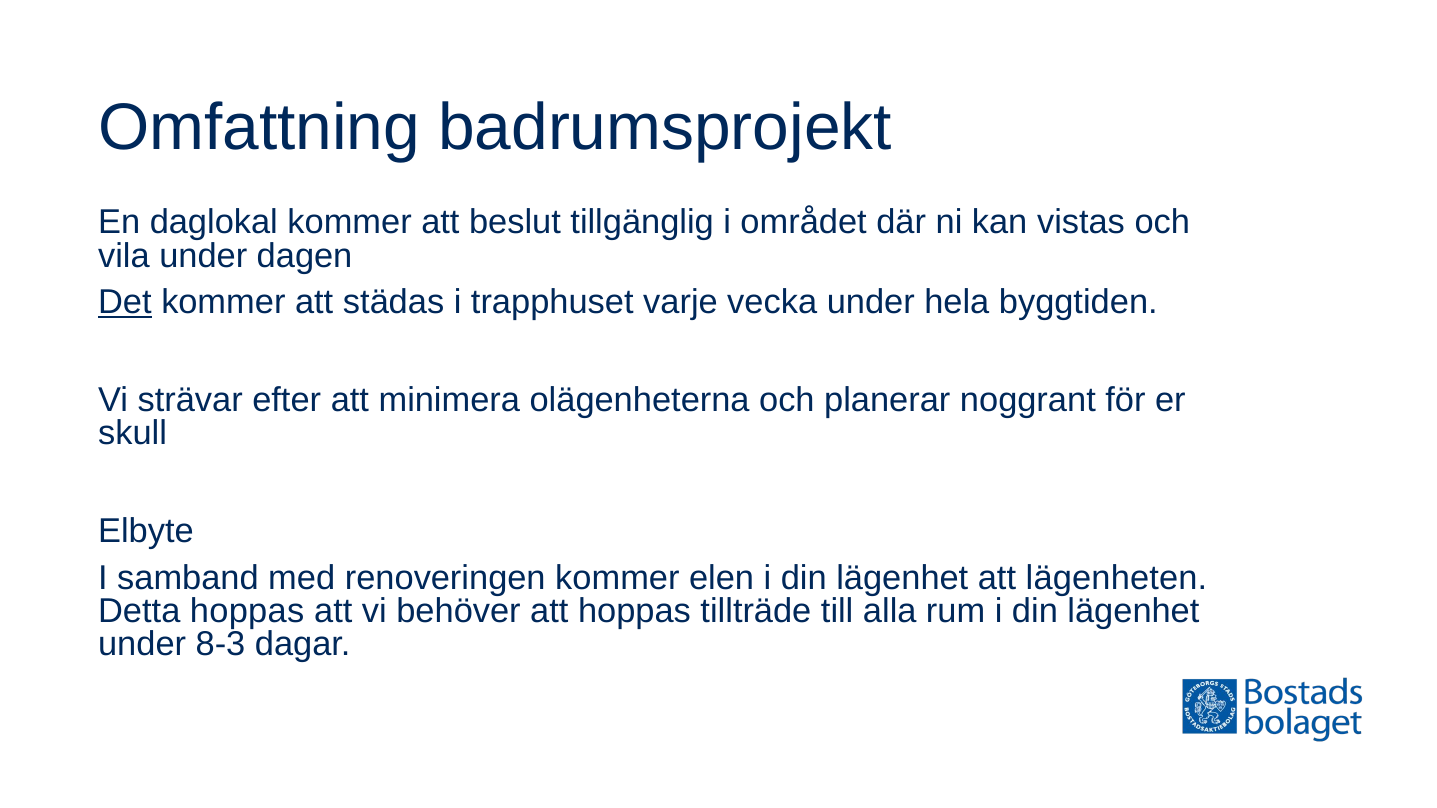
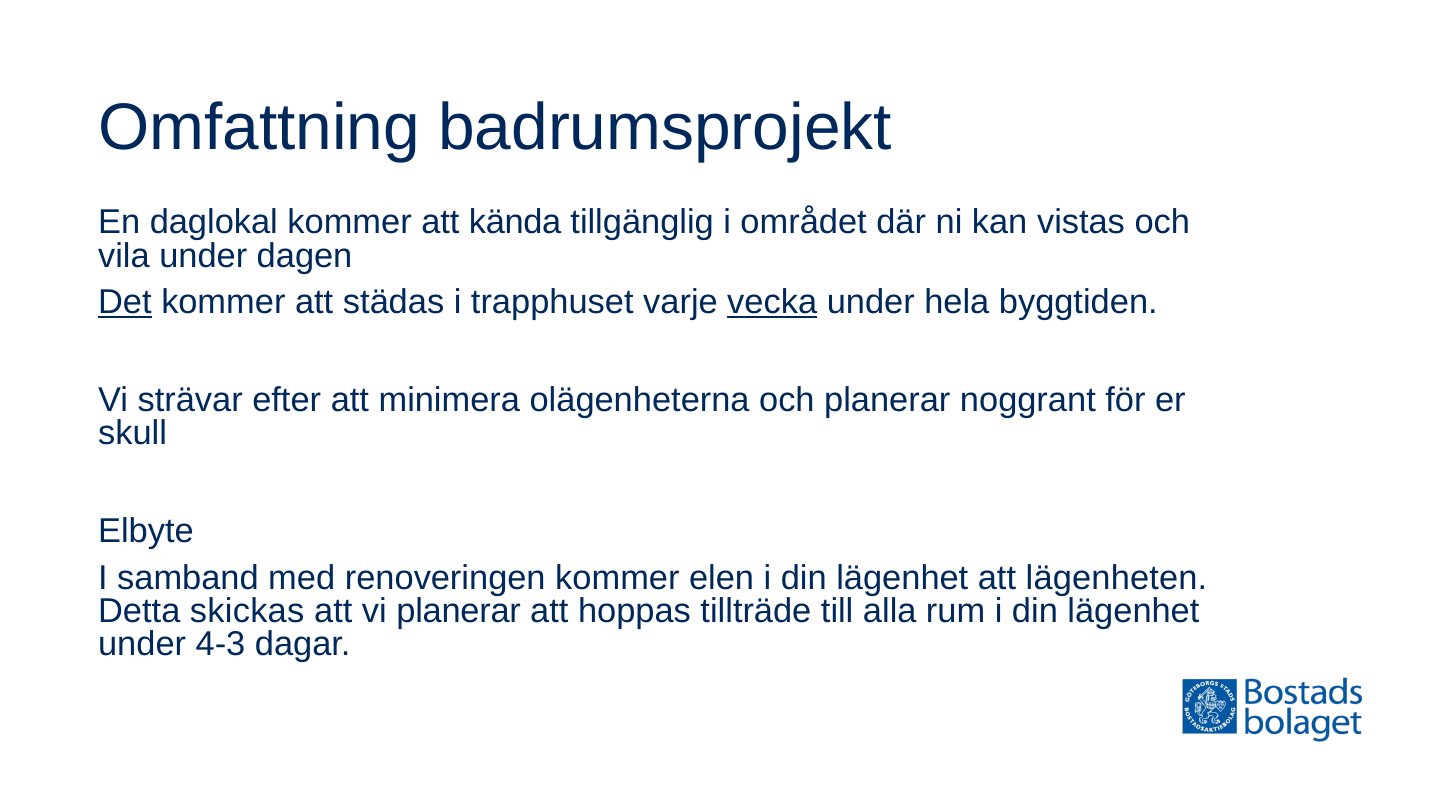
beslut: beslut -> kända (515, 222)
vecka underline: none -> present (772, 303)
Detta hoppas: hoppas -> skickas (247, 611)
vi behöver: behöver -> planerar (459, 611)
8-3: 8-3 -> 4-3 (221, 645)
